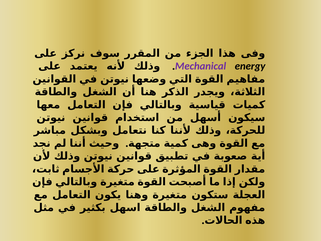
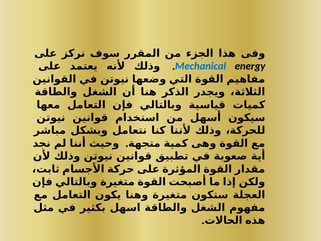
Mechanical colour: purple -> blue (201, 66)
